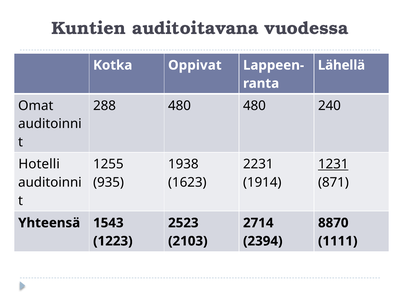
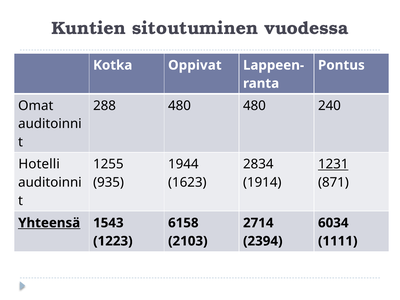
auditoitavana: auditoitavana -> sitoutuminen (195, 28)
Lähellä: Lähellä -> Pontus (341, 65)
1938: 1938 -> 1944 (183, 164)
2231: 2231 -> 2834 (258, 164)
Yhteensä underline: none -> present (49, 223)
2523: 2523 -> 6158 (183, 223)
8870: 8870 -> 6034 (333, 223)
